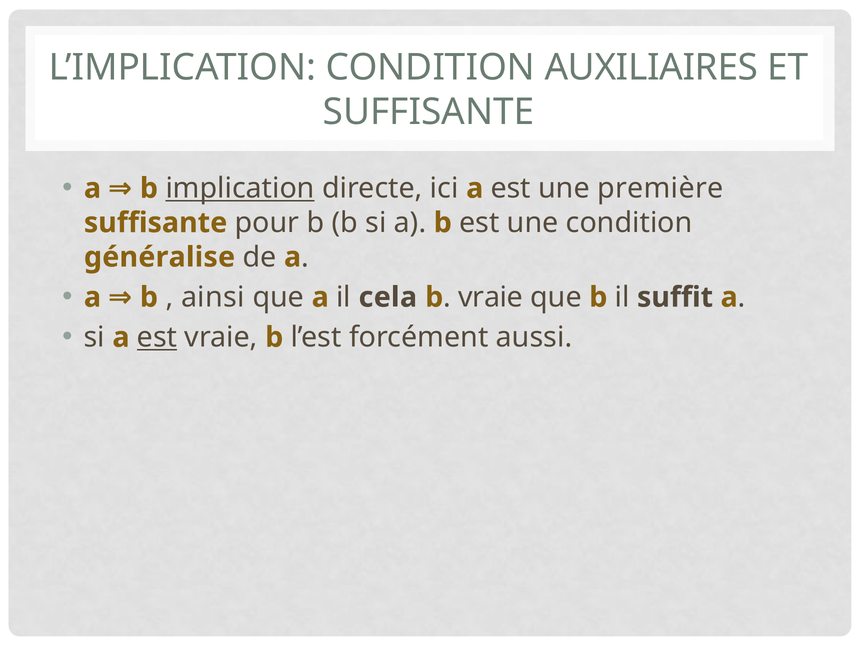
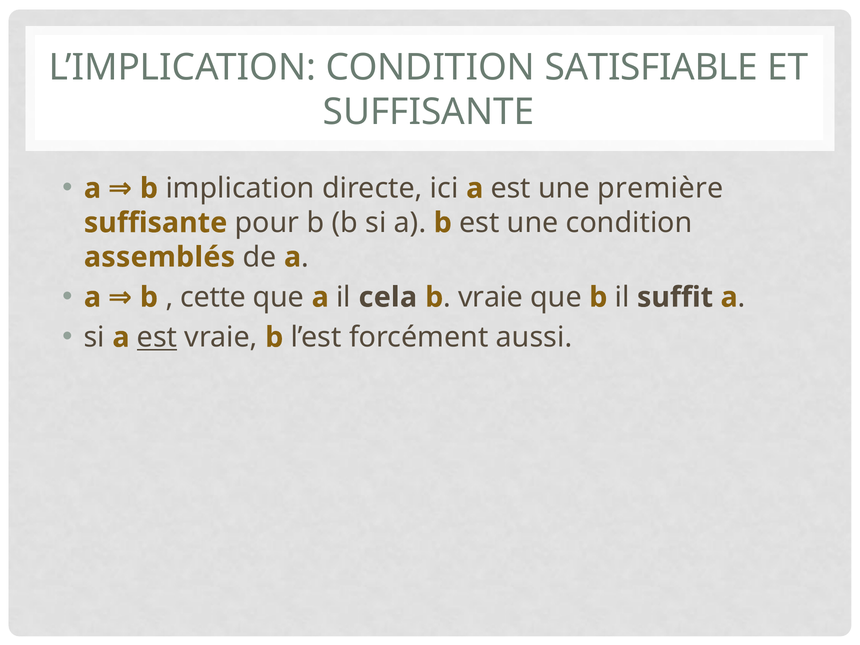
AUXILIAIRES: AUXILIAIRES -> SATISFIABLE (651, 68)
implication underline: present -> none (240, 188)
généralise: généralise -> assemblés (159, 257)
ainsi: ainsi -> cette (213, 297)
